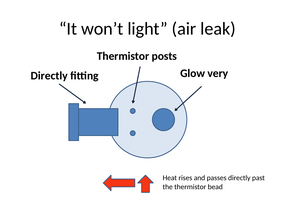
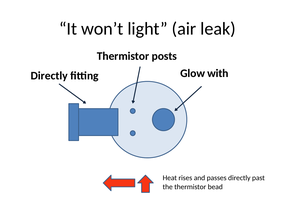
very: very -> with (218, 73)
